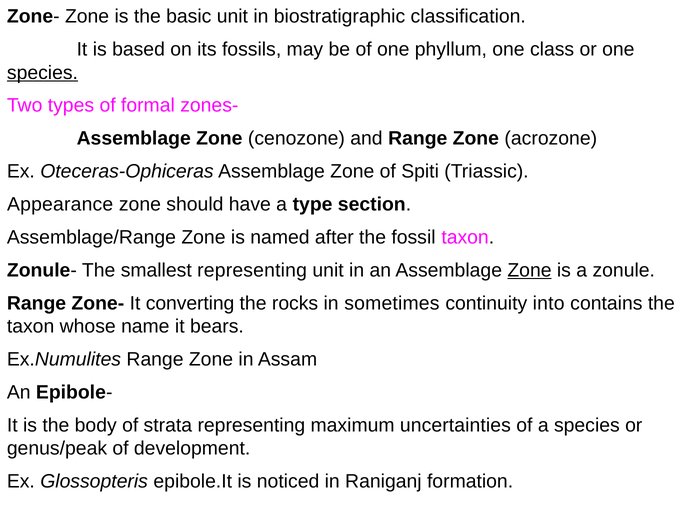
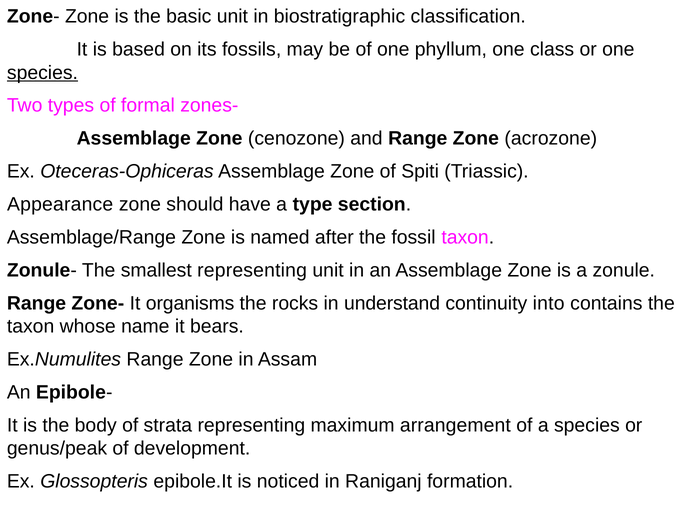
Zone underline: present -> none (529, 270)
converting: converting -> organisms (190, 303)
sometimes: sometimes -> understand (392, 303)
uncertainties: uncertainties -> arrangement (455, 425)
